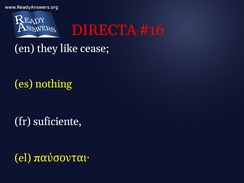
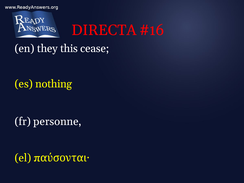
like: like -> this (69, 49)
suficiente: suficiente -> personne (57, 122)
